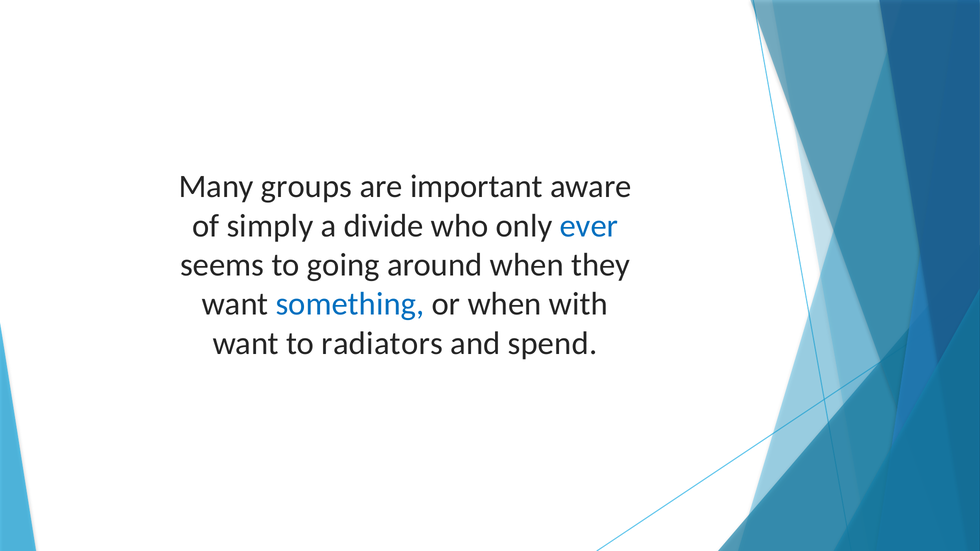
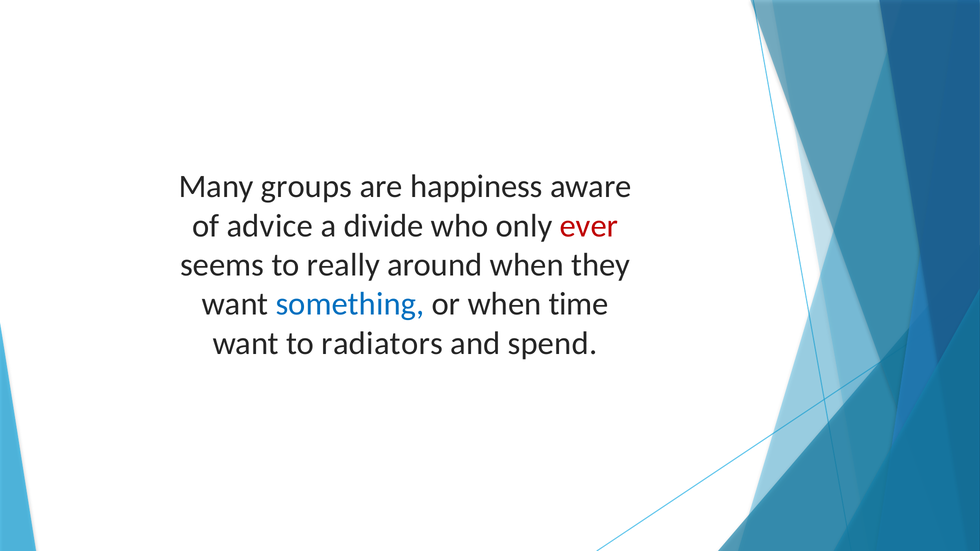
important: important -> happiness (476, 187)
simply: simply -> advice (270, 226)
ever colour: blue -> red (589, 226)
going: going -> really (343, 265)
with: with -> time (579, 304)
